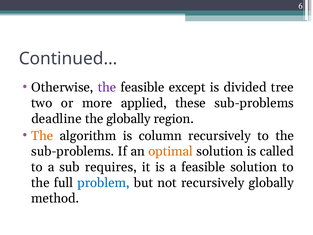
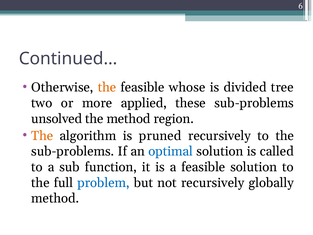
the colour: purple -> orange (107, 87)
except: except -> whose (187, 87)
deadline: deadline -> unsolved (57, 119)
the globally: globally -> method (129, 119)
column: column -> pruned (160, 136)
optimal colour: orange -> blue (171, 151)
requires: requires -> function (111, 167)
